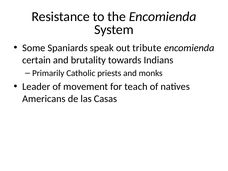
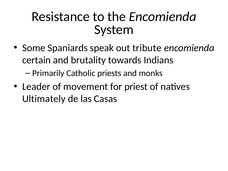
teach: teach -> priest (136, 87)
Americans: Americans -> Ultimately (44, 99)
